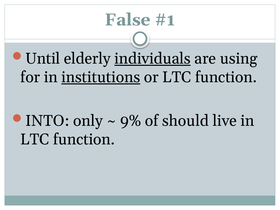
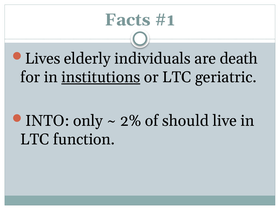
False: False -> Facts (128, 20)
Until: Until -> Lives (43, 59)
individuals underline: present -> none (153, 59)
using: using -> death (239, 59)
or LTC function: function -> geriatric (226, 77)
9%: 9% -> 2% (131, 121)
